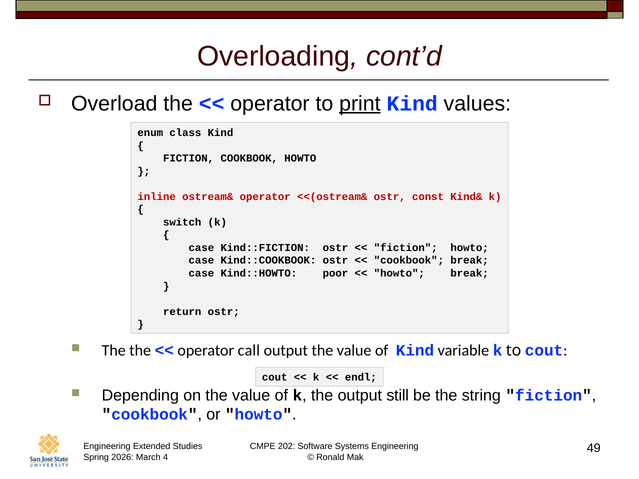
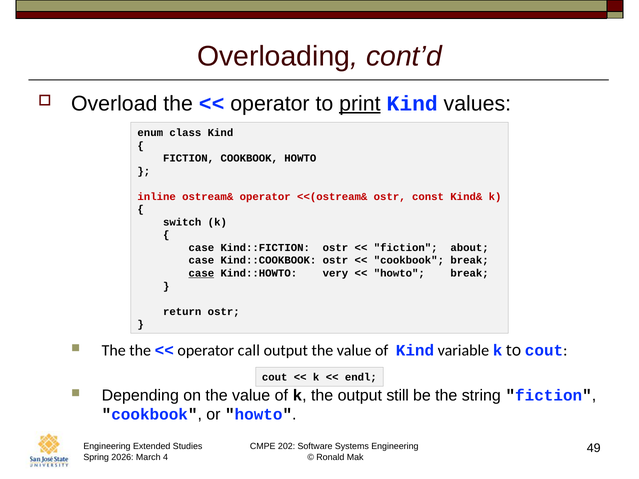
fiction howto: howto -> about (470, 248)
case underline: none -> present (201, 273)
poor: poor -> very (335, 273)
